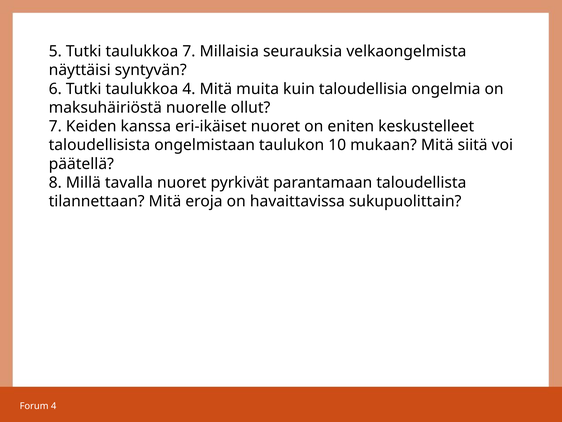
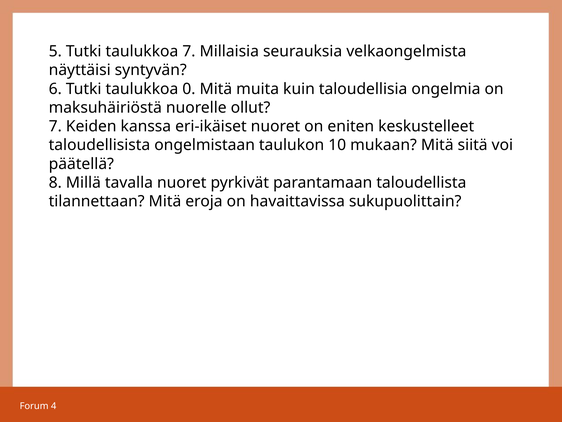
taulukkoa 4: 4 -> 0 (189, 89)
